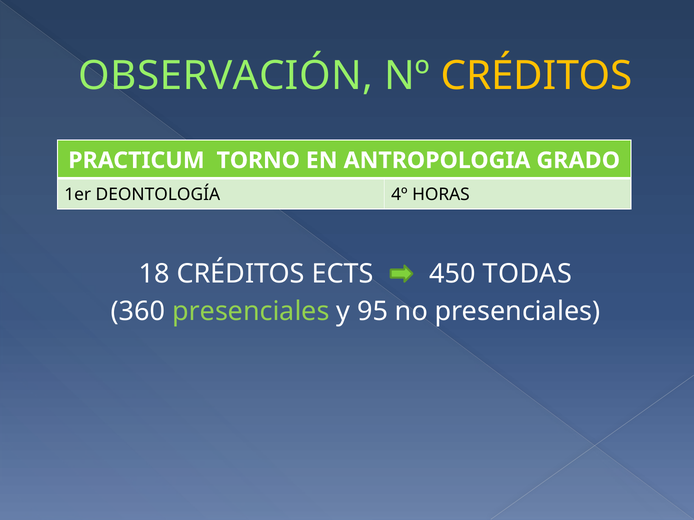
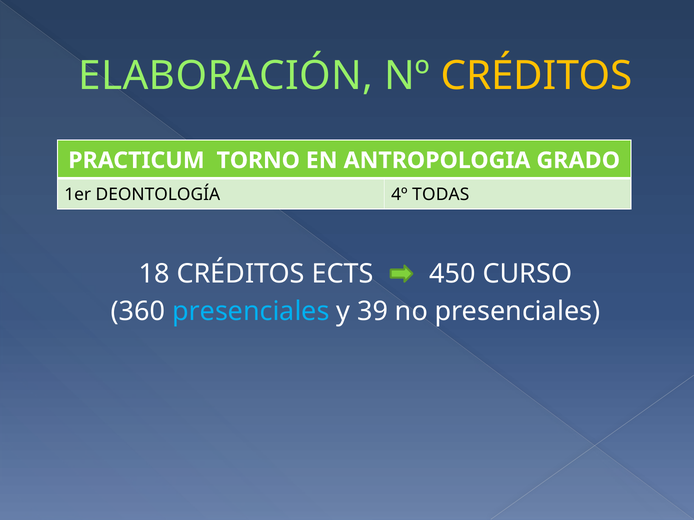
OBSERVACIÓN: OBSERVACIÓN -> ELABORACIÓN (226, 76)
HORAS: HORAS -> TODAS (441, 195)
TODAS: TODAS -> CURSO (527, 274)
presenciales colour: light green -> light blue (251, 312)
95: 95 -> 39 (373, 312)
